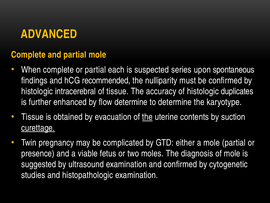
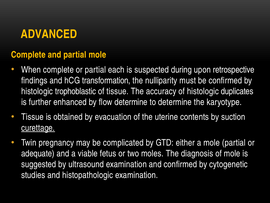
series: series -> during (181, 69)
spontaneous: spontaneous -> retrospective (234, 69)
recommended: recommended -> transformation (106, 80)
intracerebral: intracerebral -> trophoblastic (76, 91)
the underline: present -> none (147, 117)
presence: presence -> adequate (38, 153)
